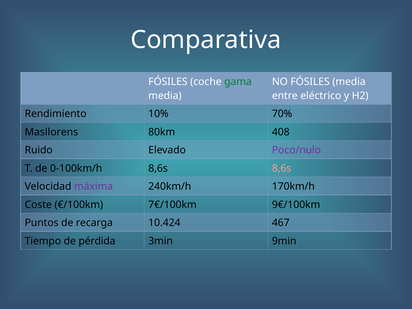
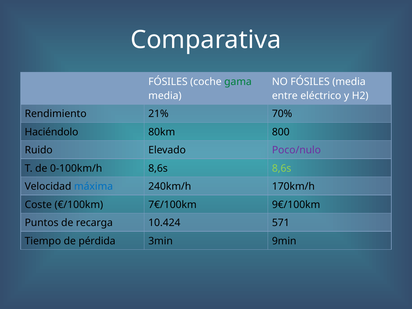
10%: 10% -> 21% (158, 114)
Masllorens: Masllorens -> Haciéndolo (51, 132)
408: 408 -> 800 (281, 132)
8,6s colour: pink -> light green (282, 168)
máxima colour: purple -> blue (94, 187)
467: 467 -> 571 (281, 223)
